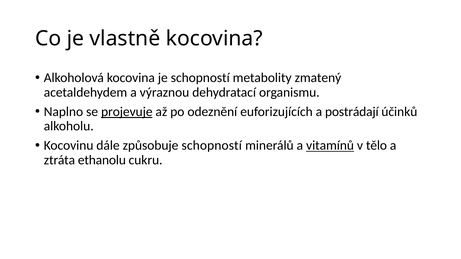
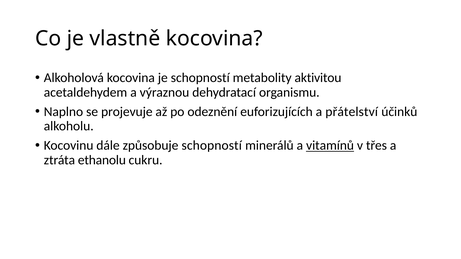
zmatený: zmatený -> aktivitou (318, 78)
projevuje underline: present -> none (127, 112)
postrádají: postrádají -> přátelství (352, 112)
tělo: tělo -> třes (376, 146)
